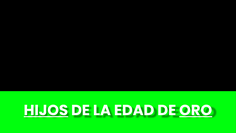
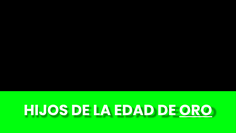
HIJOS underline: present -> none (46, 110)
